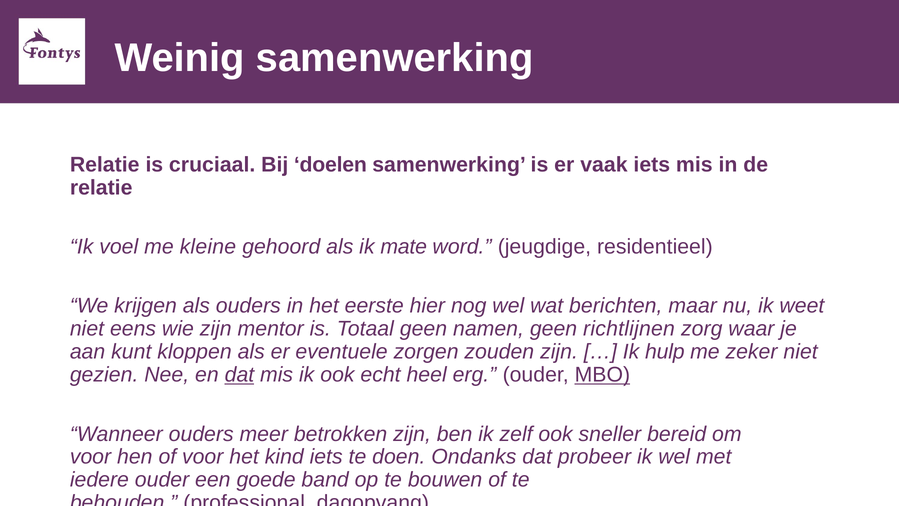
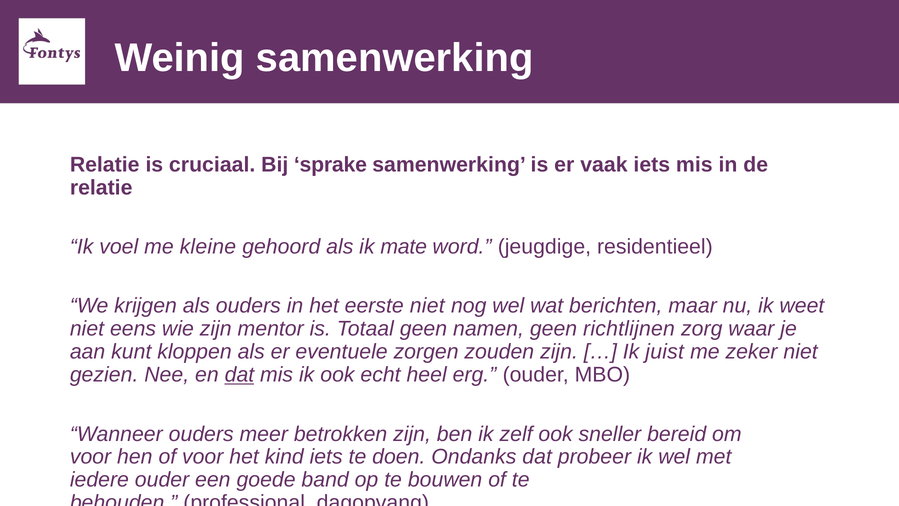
doelen: doelen -> sprake (330, 164)
eerste hier: hier -> niet (427, 306)
hulp: hulp -> juist (665, 352)
MBO underline: present -> none (602, 375)
